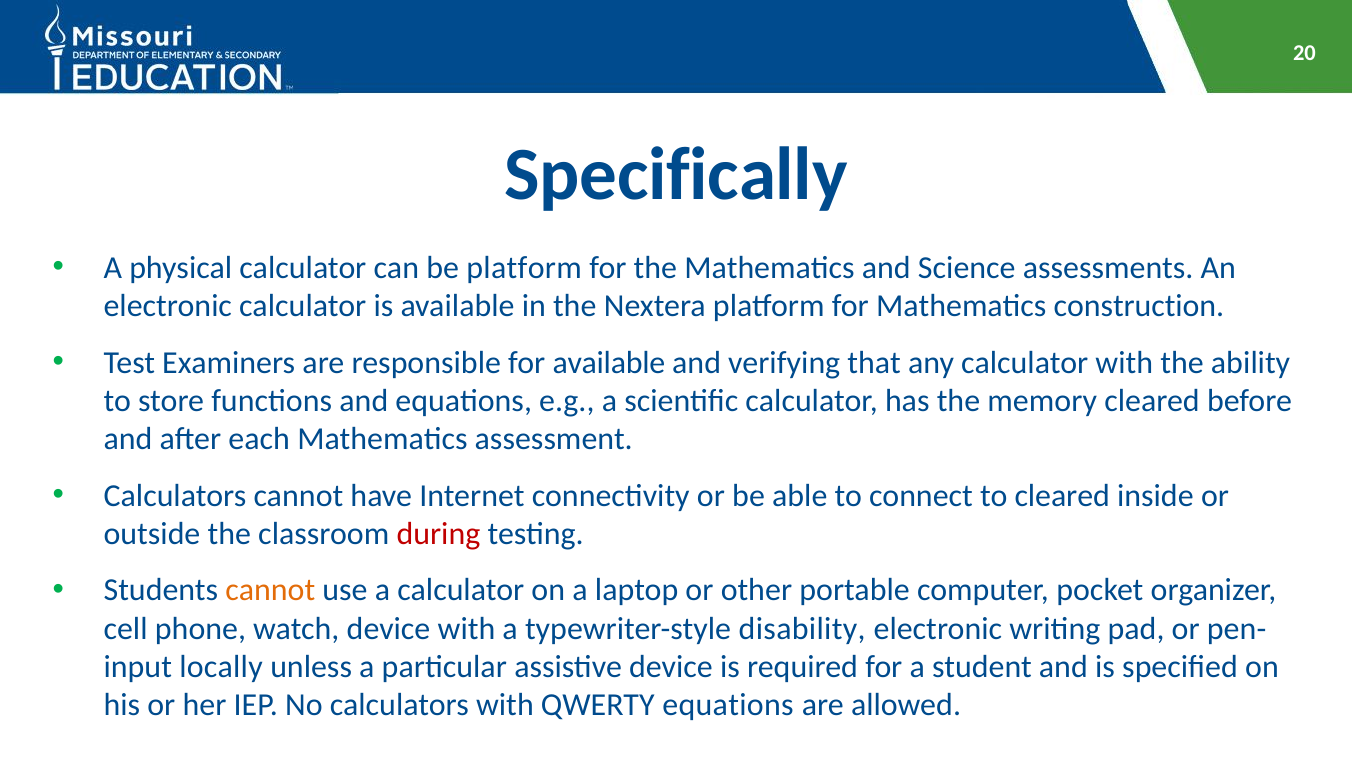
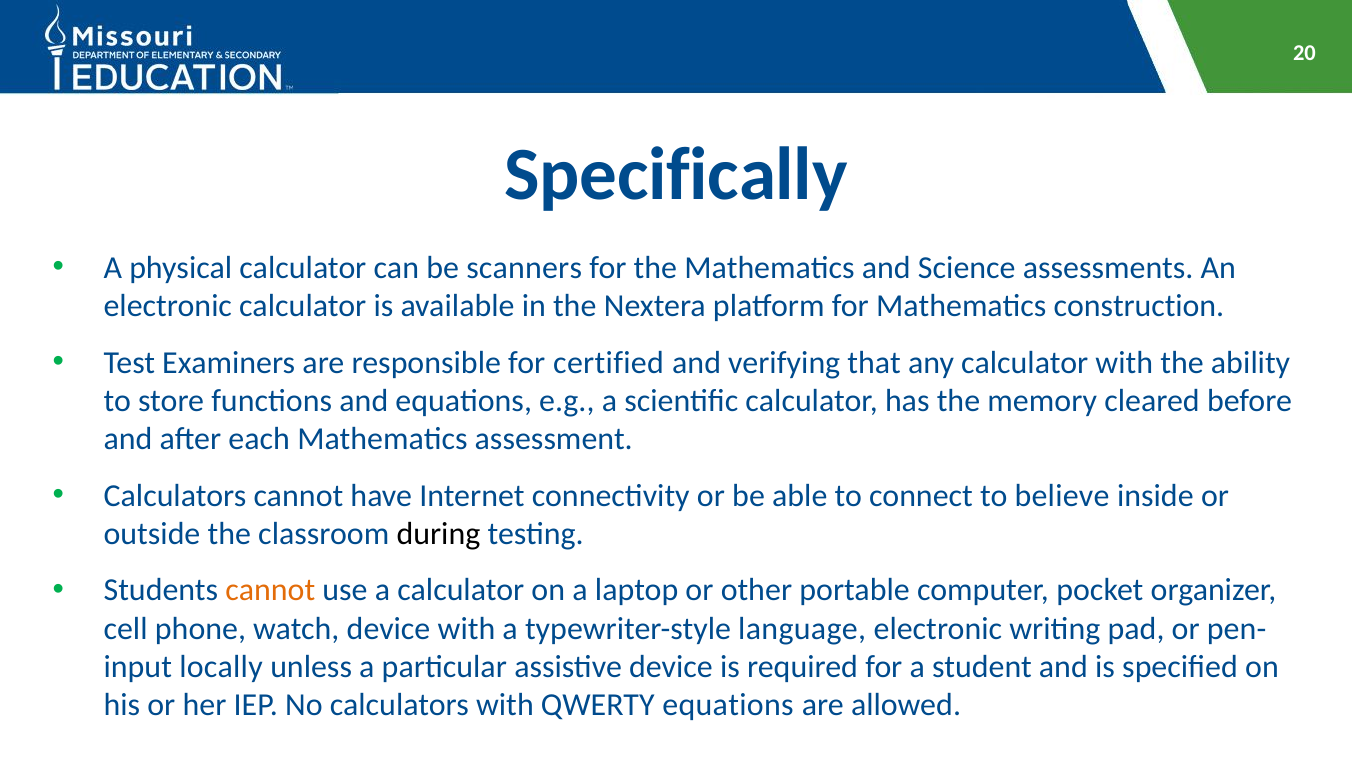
be platform: platform -> scanners (524, 268)
for available: available -> certified (609, 362)
to cleared: cleared -> believe (1062, 495)
during colour: red -> black (438, 534)
disability: disability -> language (802, 628)
